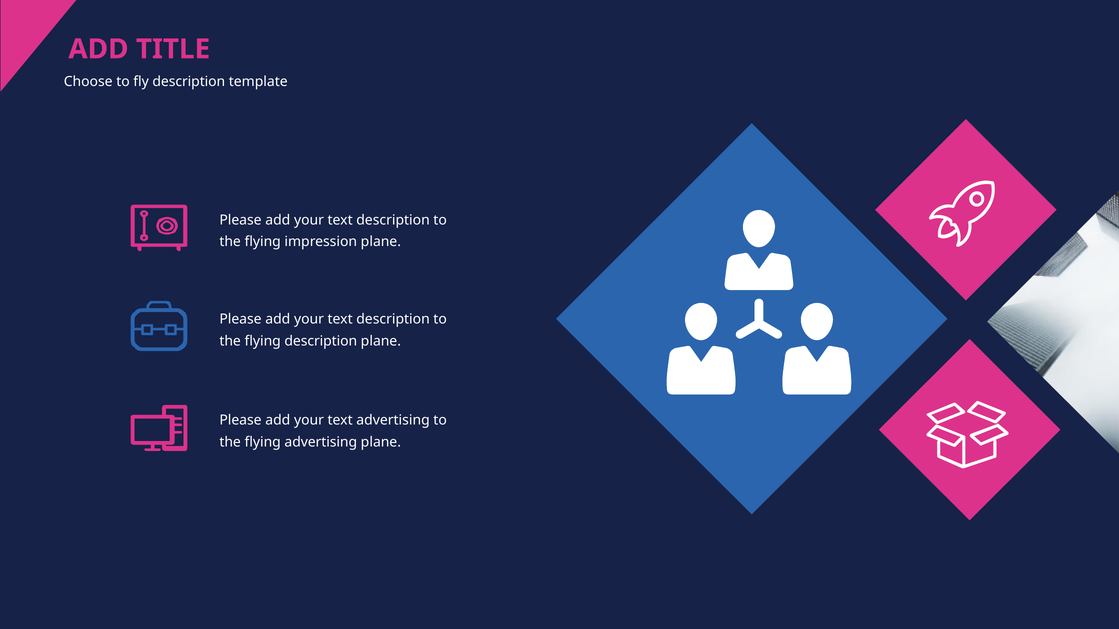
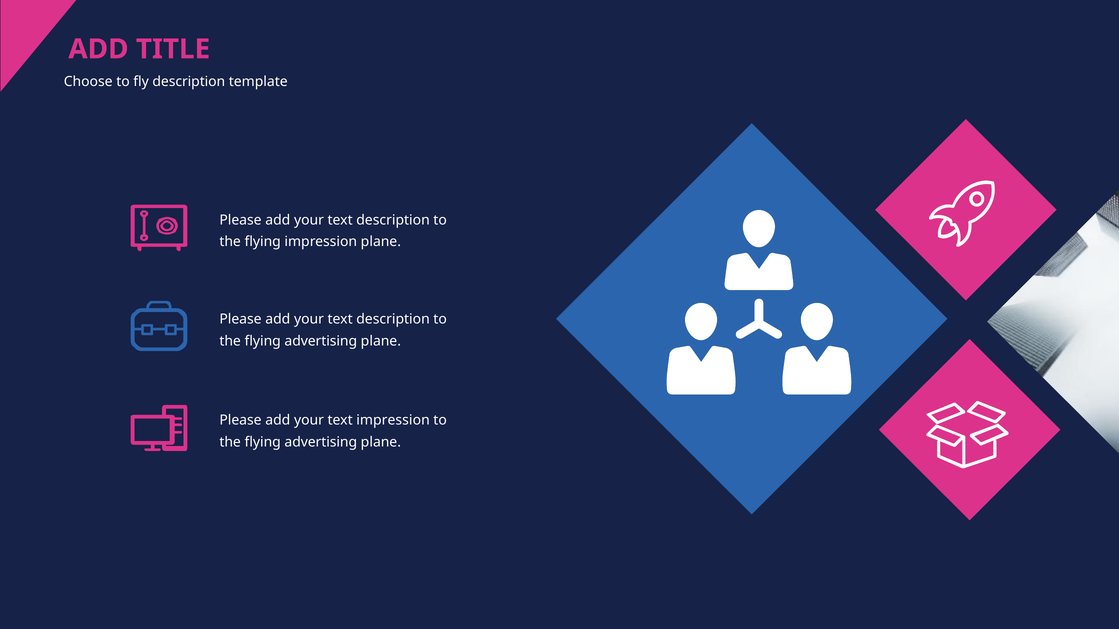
description: description -> advertising (321, 341)
text advertising: advertising -> impression (393, 420)
